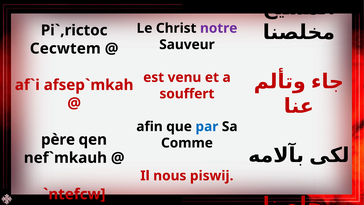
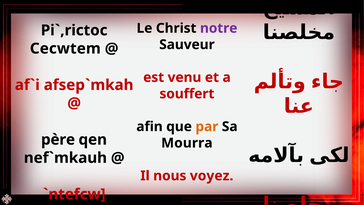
par colour: blue -> orange (207, 126)
Comme: Comme -> Mourra (187, 143)
piswij: piswij -> voyez (212, 176)
